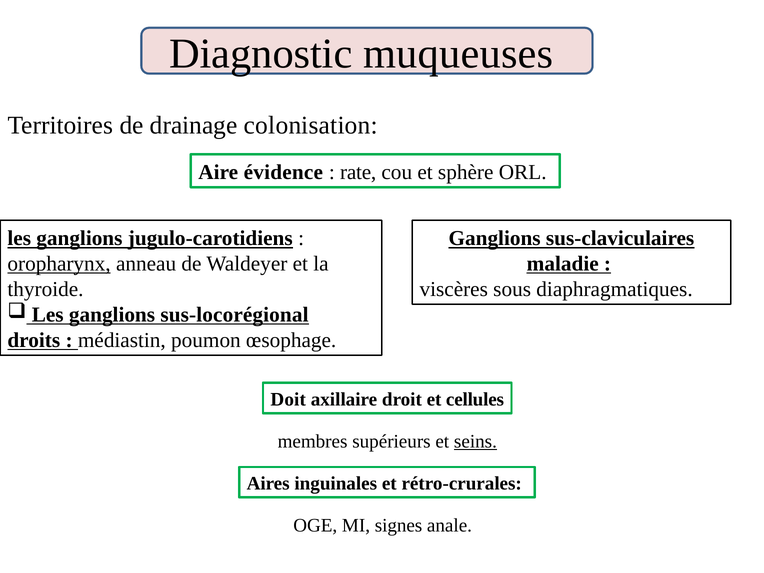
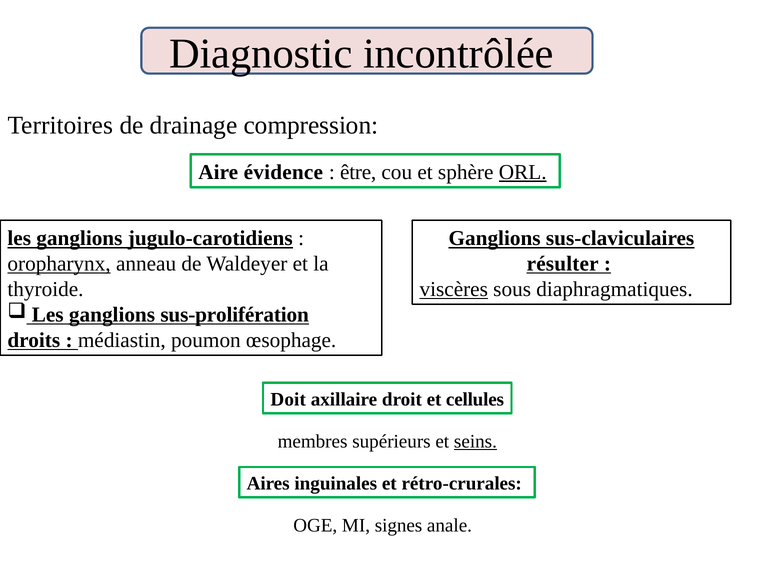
muqueuses: muqueuses -> incontrôlée (458, 54)
colonisation: colonisation -> compression (311, 125)
rate: rate -> être (358, 172)
ORL underline: none -> present (523, 172)
maladie: maladie -> résulter (563, 264)
viscères underline: none -> present (454, 289)
sus-locorégional: sus-locorégional -> sus-prolifération (235, 315)
